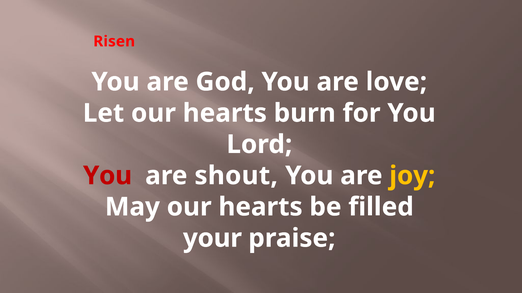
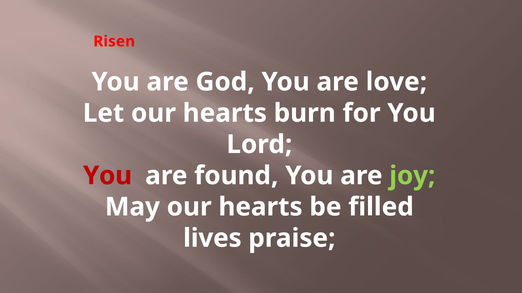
shout: shout -> found (236, 176)
joy colour: yellow -> light green (412, 176)
your: your -> lives (212, 239)
